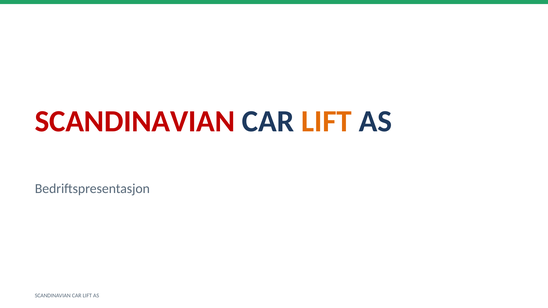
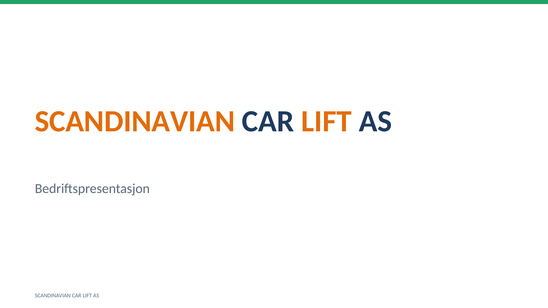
SCANDINAVIAN colour: red -> orange (135, 122)
